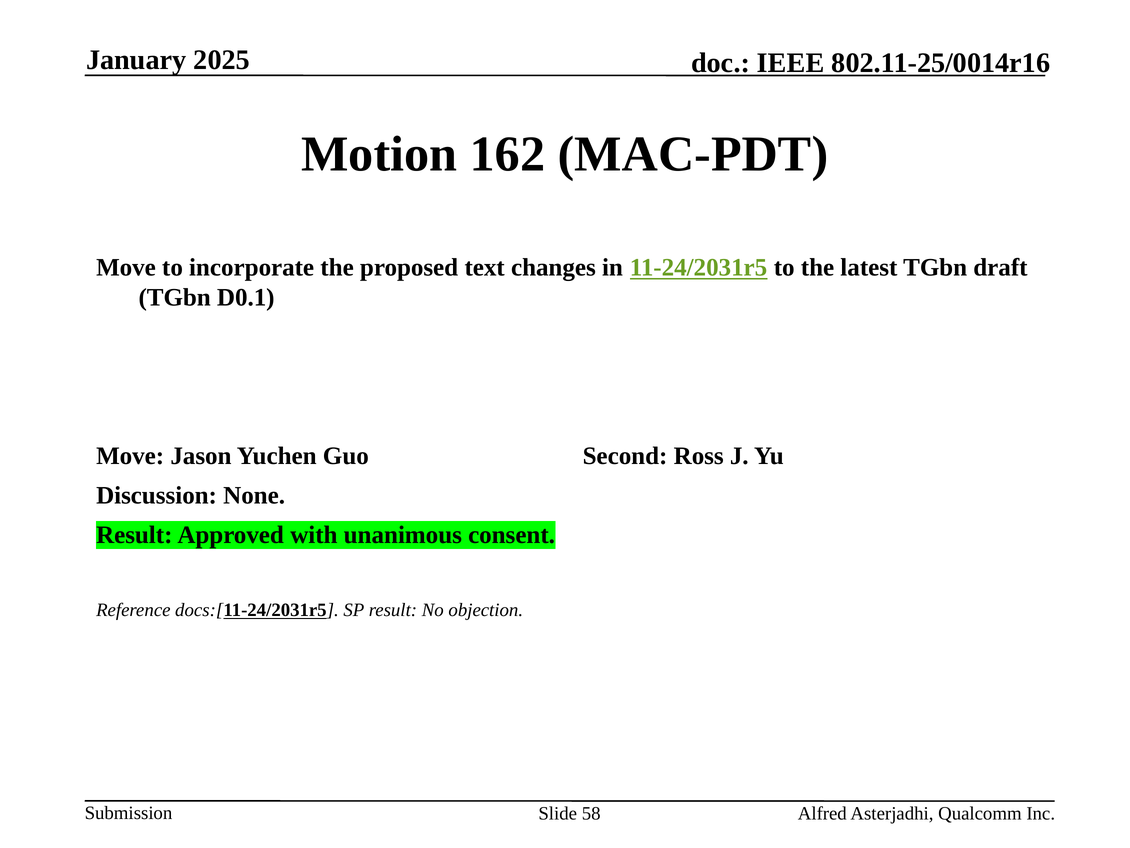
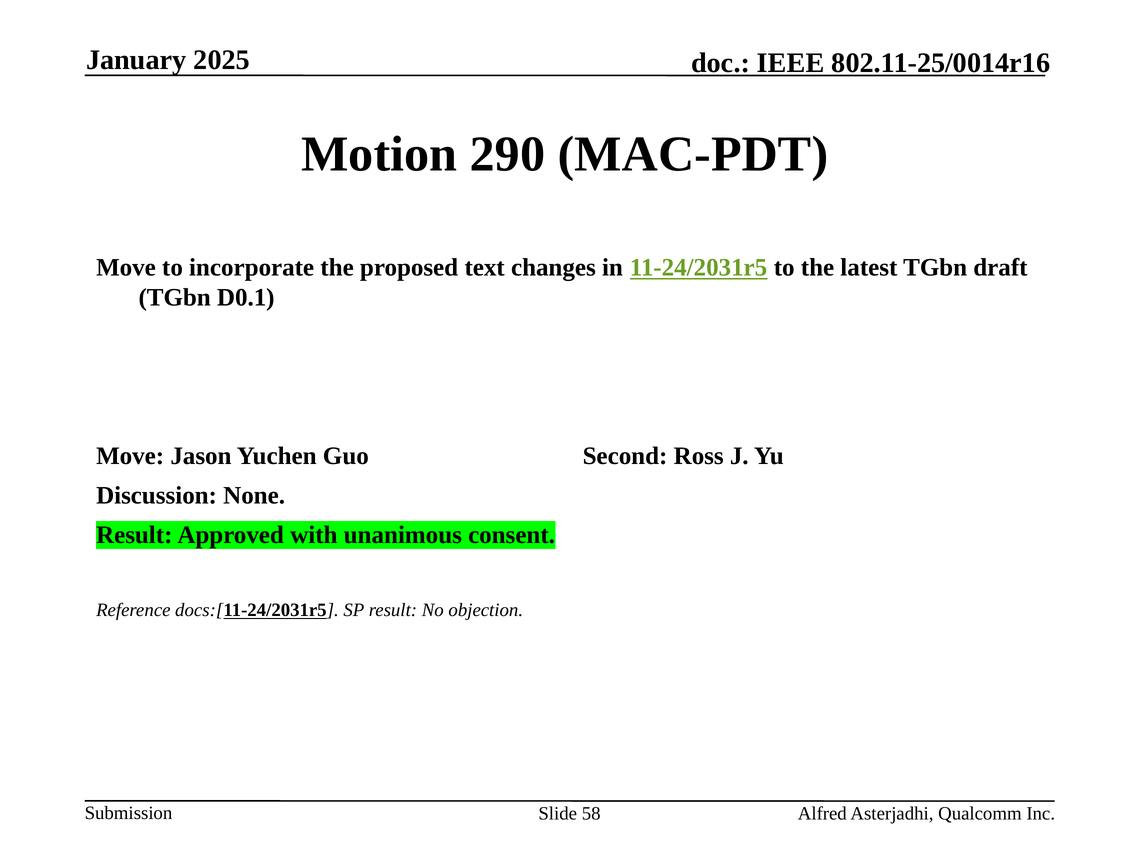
162: 162 -> 290 (507, 154)
